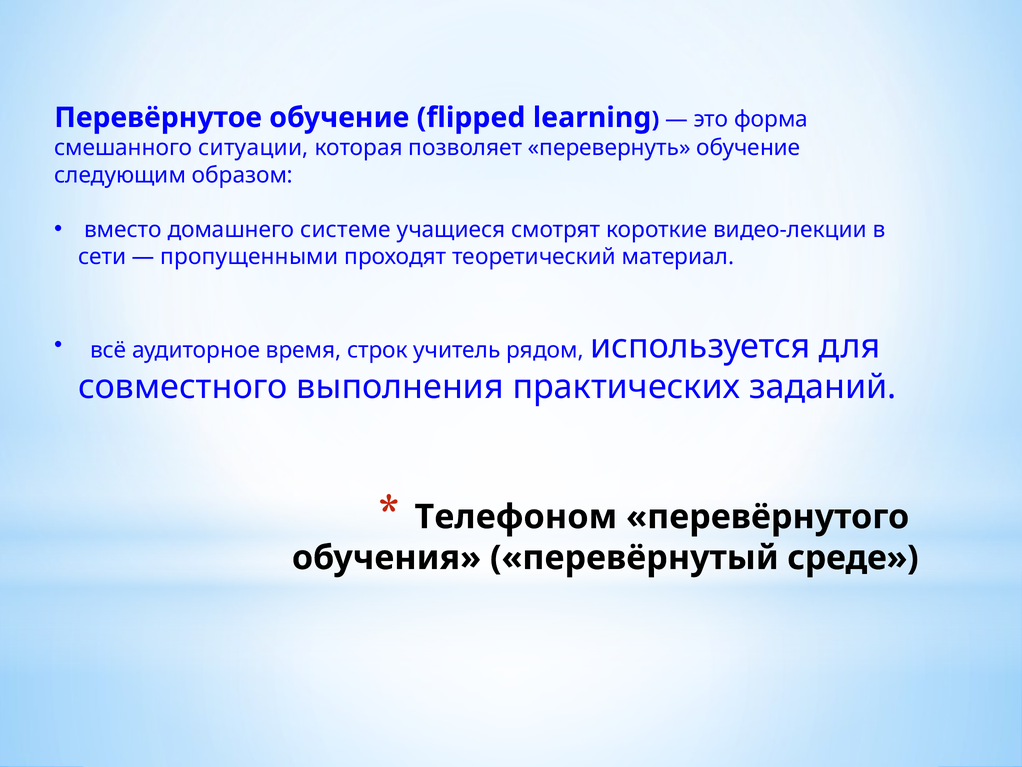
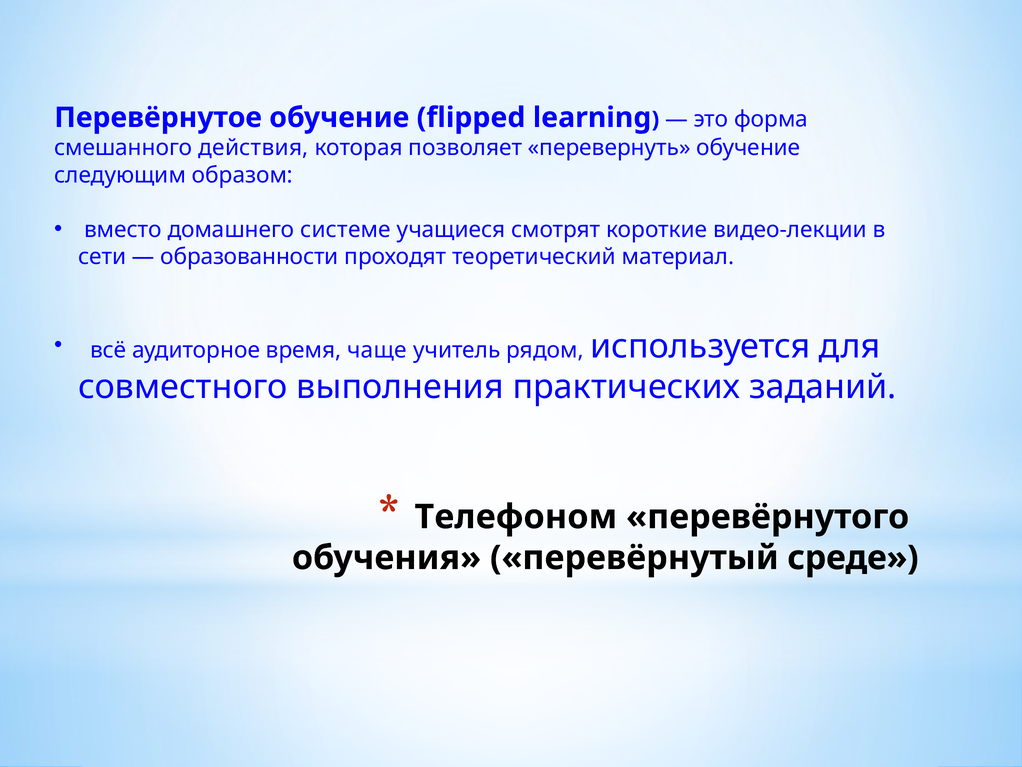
ситуации: ситуации -> действия (253, 148)
пропущенными: пропущенными -> образованности (249, 257)
строк: строк -> чаще (377, 350)
